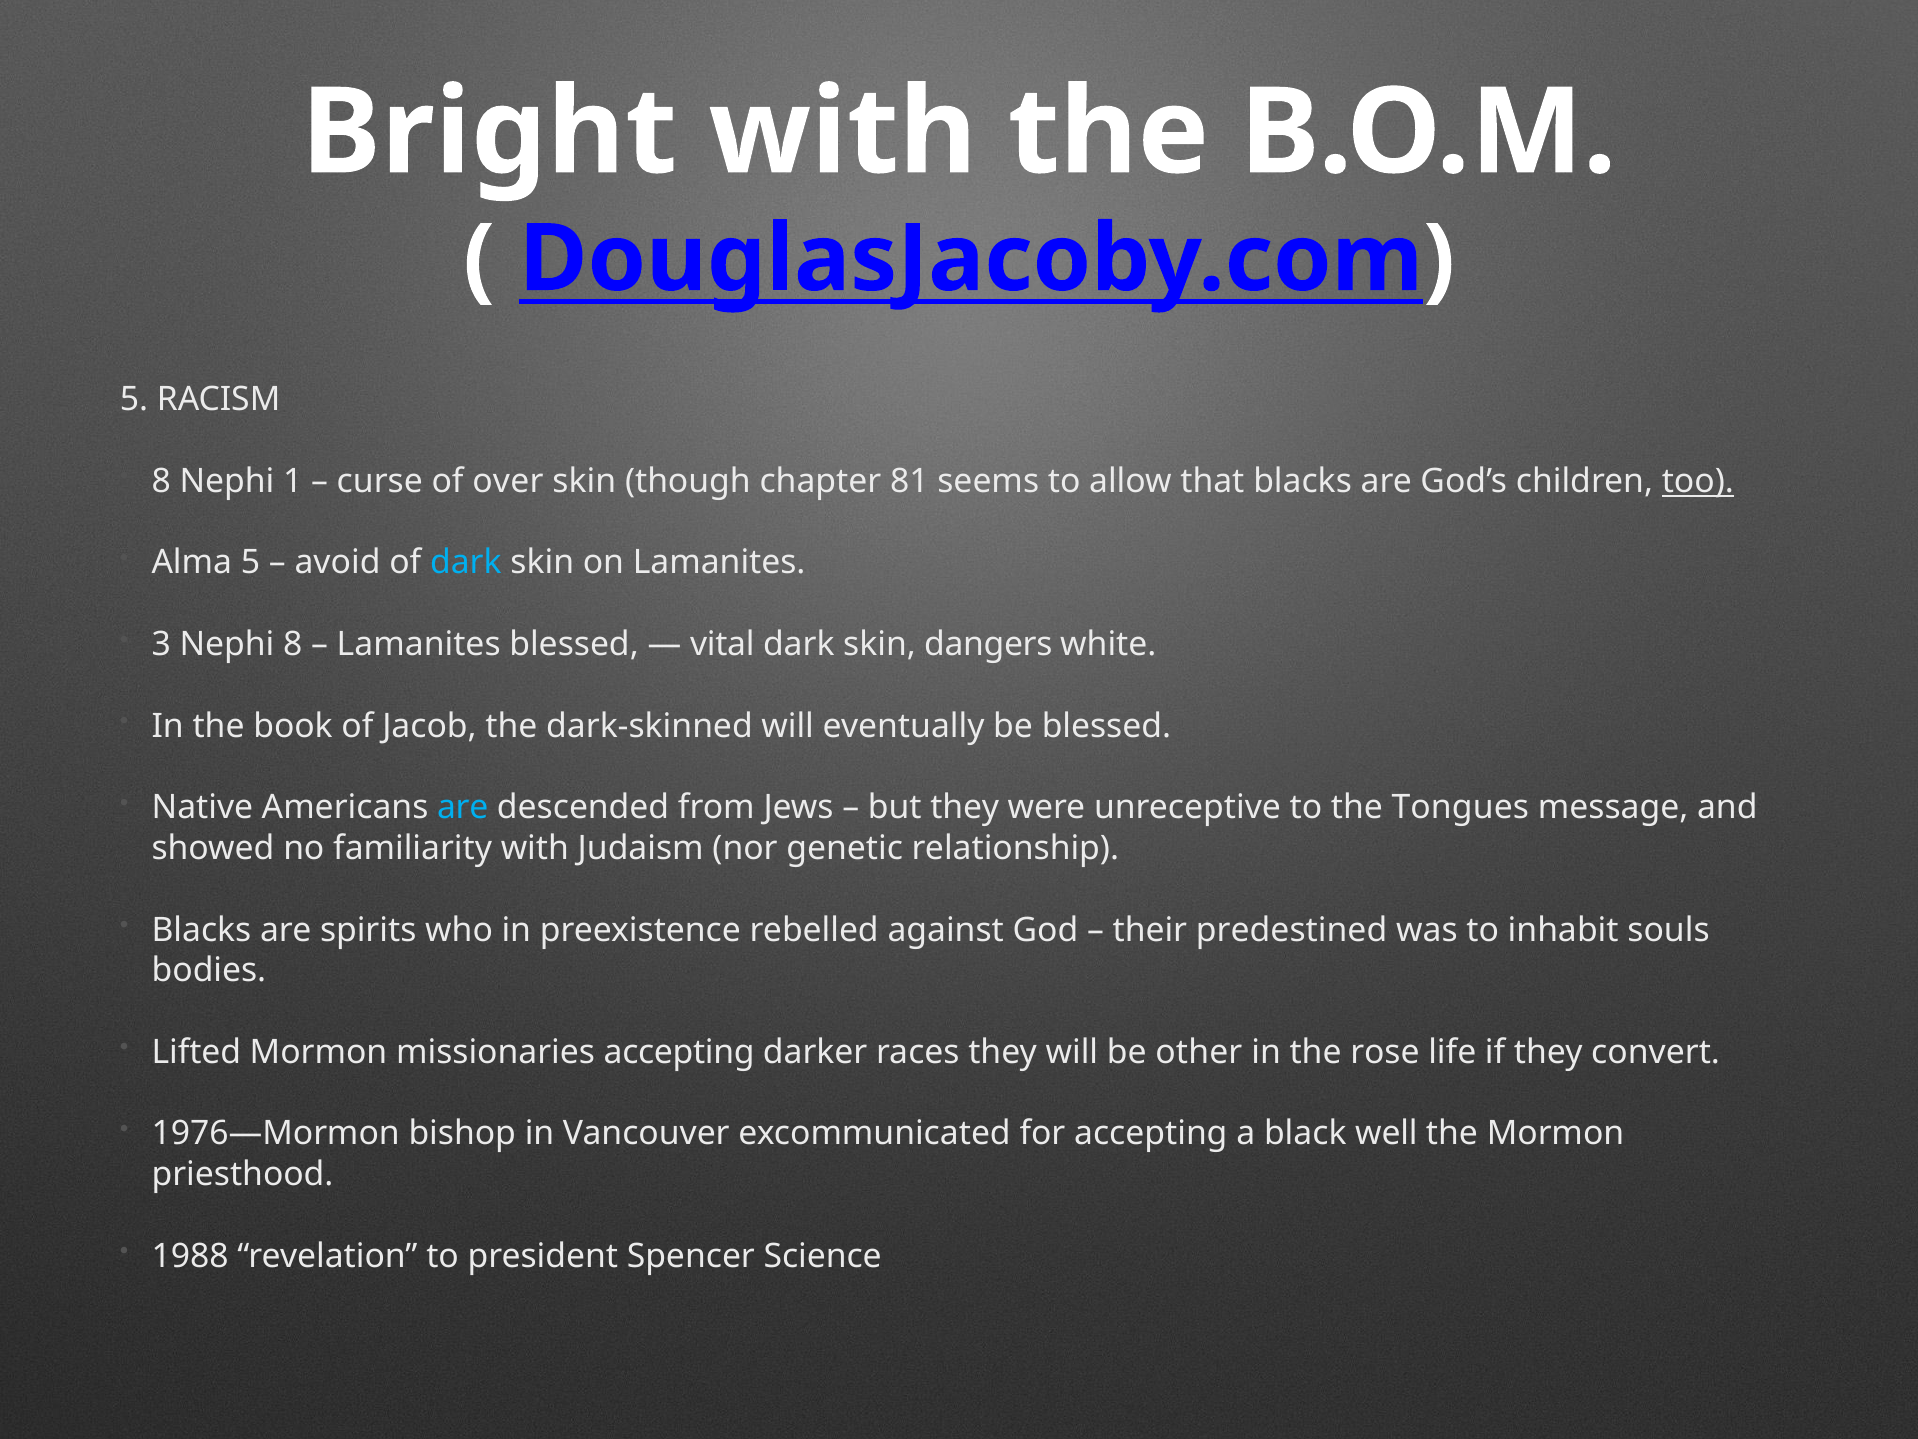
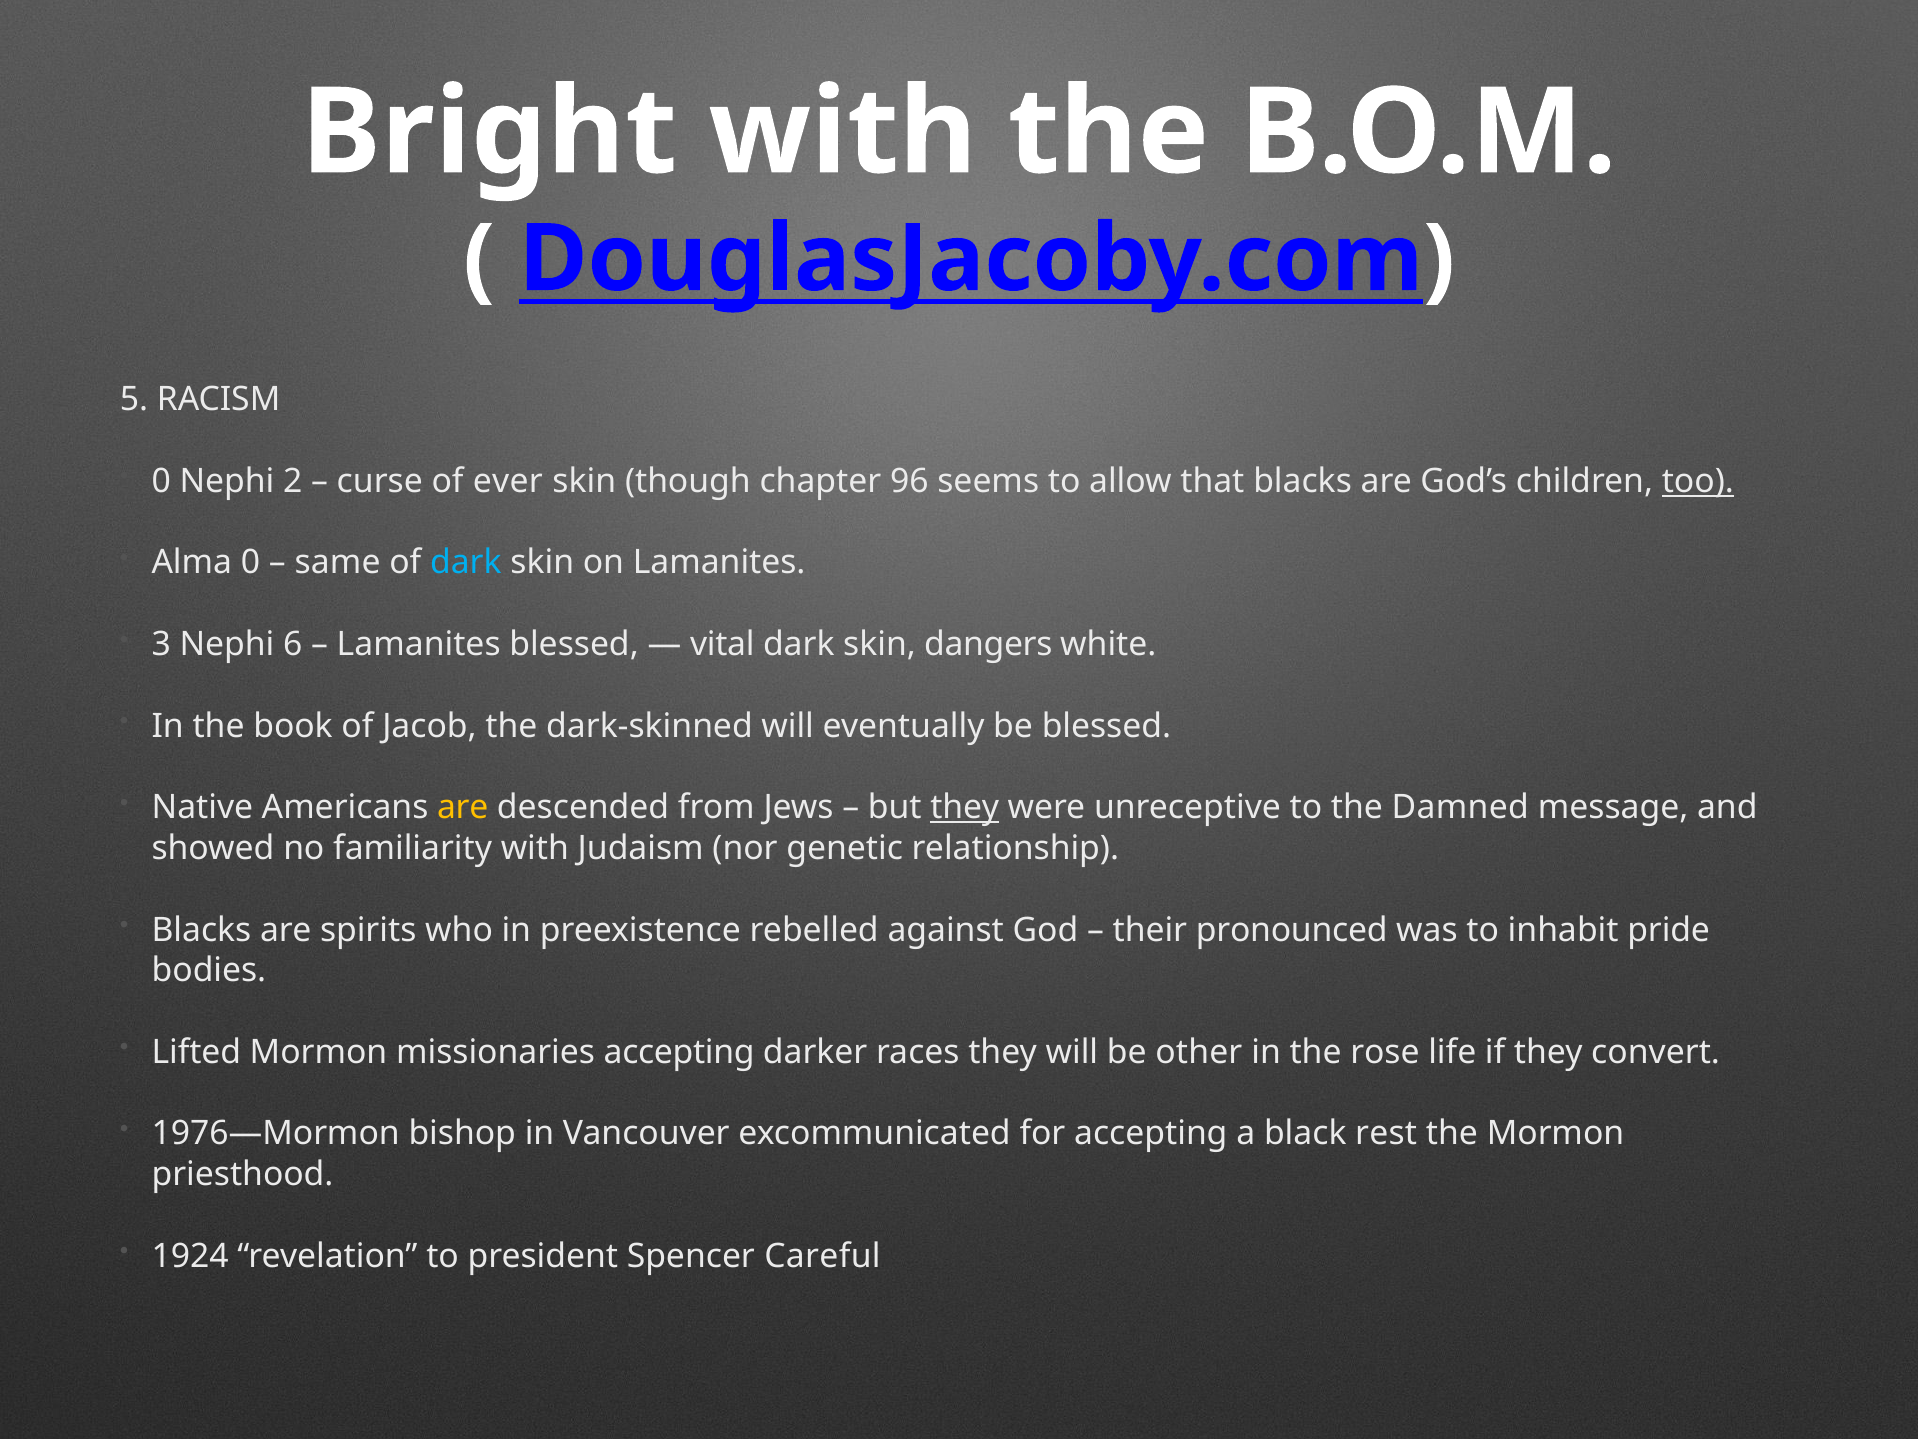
8: 8 -> 0 (161, 481)
1: 1 -> 2 (293, 481)
over: over -> ever (508, 481)
81: 81 -> 96 (909, 481)
Alma 5: 5 -> 0 (251, 563)
avoid: avoid -> same (338, 563)
Nephi 8: 8 -> 6 (293, 644)
are colour: light blue -> yellow (463, 808)
they underline: none -> present (965, 808)
Tongues: Tongues -> Damned (1460, 808)
predestined: predestined -> pronounced (1292, 930)
souls: souls -> pride (1669, 930)
well: well -> rest (1386, 1133)
1988: 1988 -> 1924 (190, 1256)
Science: Science -> Careful (822, 1256)
